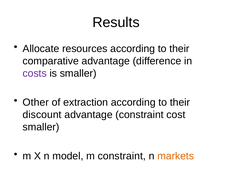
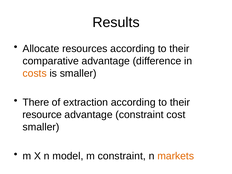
costs colour: purple -> orange (35, 73)
Other: Other -> There (36, 102)
discount: discount -> resource (42, 115)
